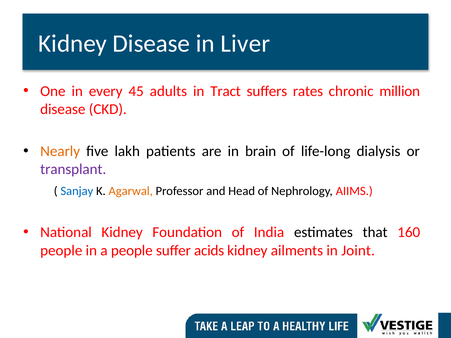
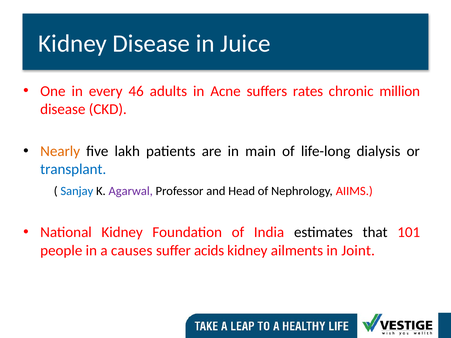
Liver: Liver -> Juice (245, 43)
45: 45 -> 46 (136, 91)
Tract: Tract -> Acne (226, 91)
brain: brain -> main (261, 151)
transplant colour: purple -> blue (73, 169)
Agarwal colour: orange -> purple (131, 191)
160: 160 -> 101 (409, 233)
a people: people -> causes (132, 251)
